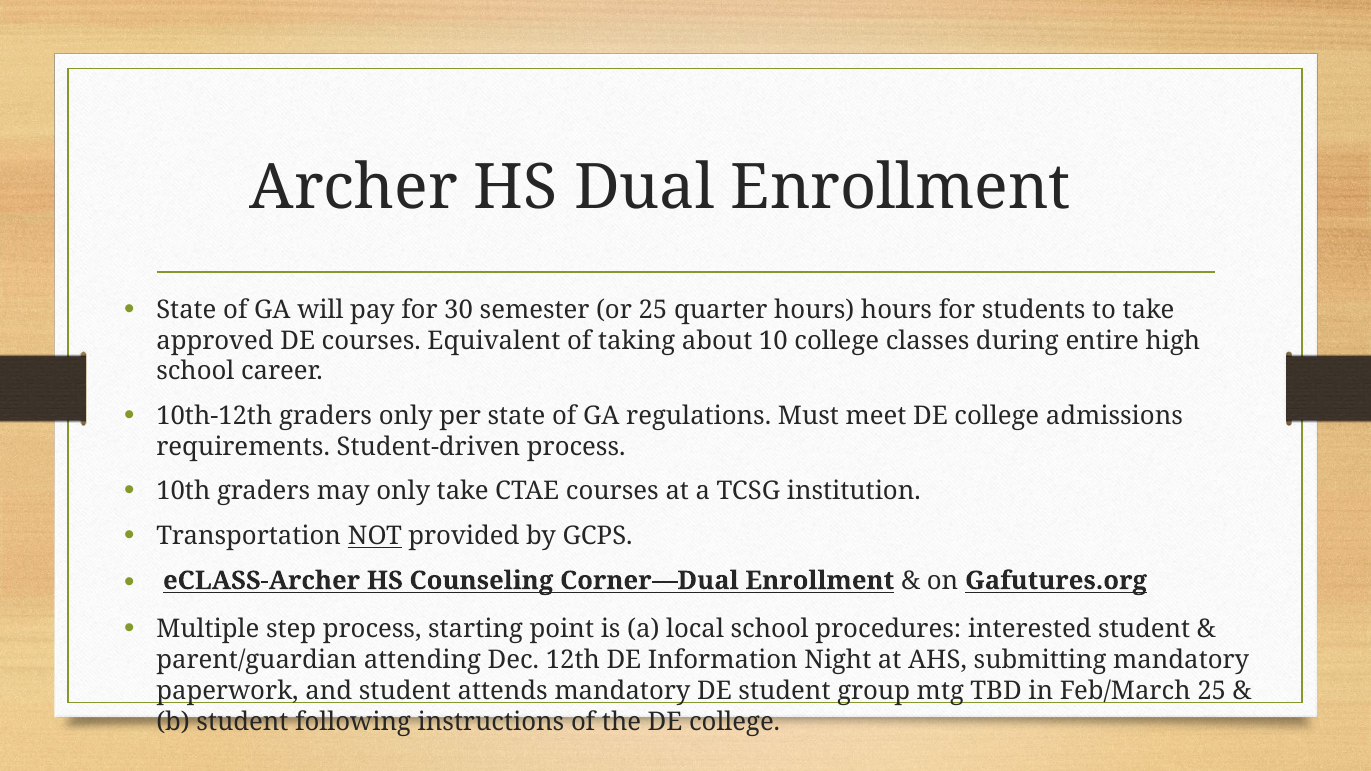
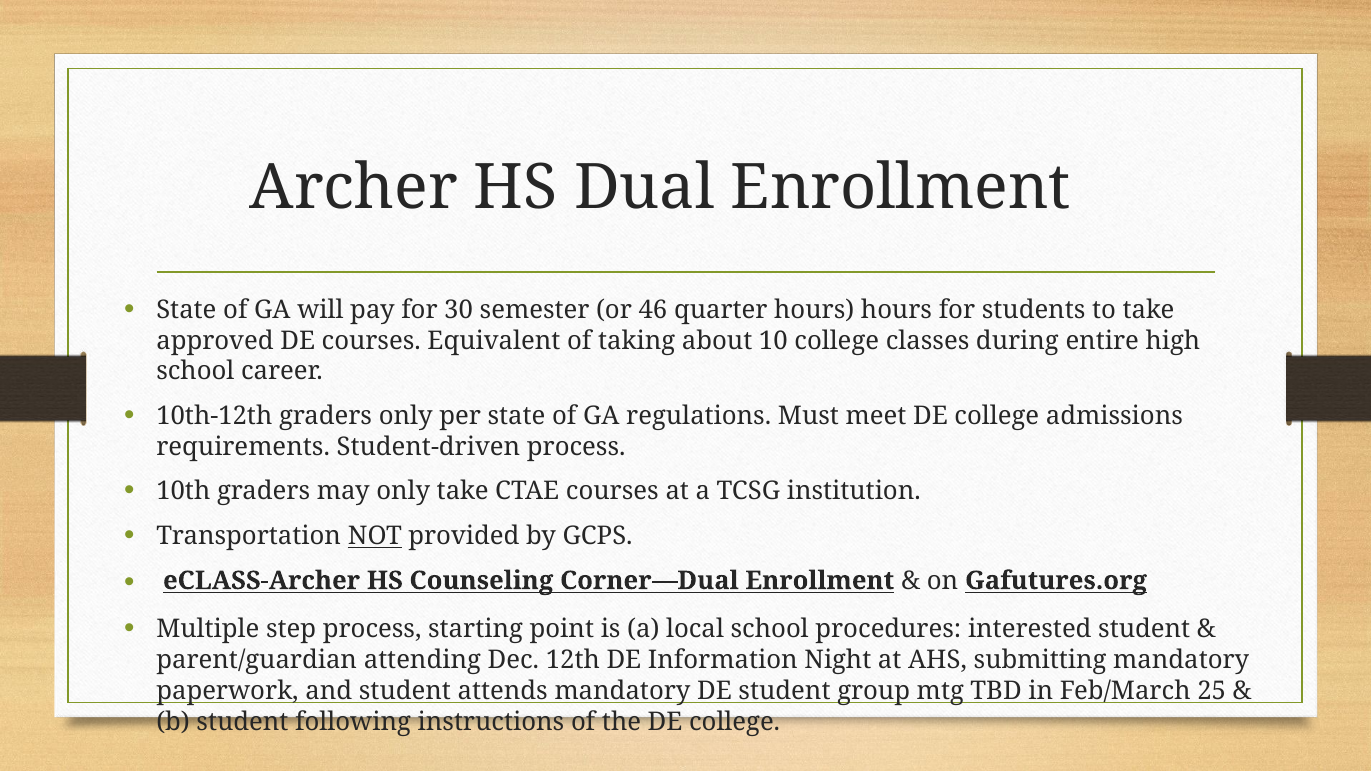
or 25: 25 -> 46 (653, 310)
